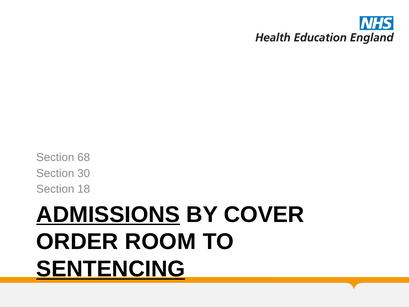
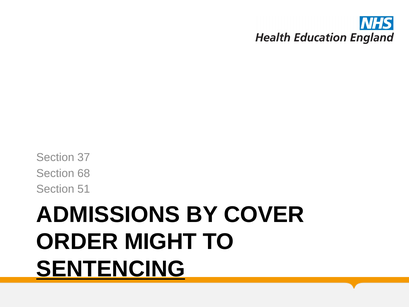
68: 68 -> 37 (84, 157)
30: 30 -> 68 (84, 173)
18: 18 -> 51 (84, 189)
ADMISSIONS underline: present -> none (108, 214)
ROOM: ROOM -> MIGHT (161, 242)
